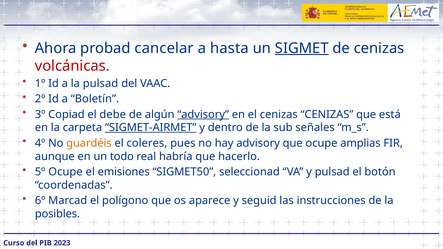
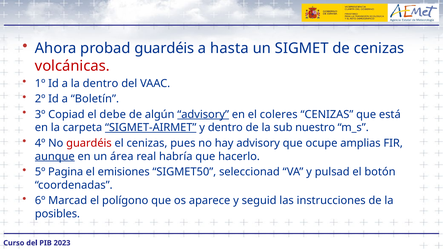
probad cancelar: cancelar -> guardéis (164, 48)
SIGMET underline: present -> none (302, 48)
la pulsad: pulsad -> dentro (101, 83)
el cenizas: cenizas -> coleres (279, 114)
señales: señales -> nuestro (315, 128)
guardéis colour: orange -> red (89, 143)
el coleres: coleres -> cenizas (147, 143)
aunque underline: none -> present (55, 157)
todo: todo -> área (122, 157)
5º Ocupe: Ocupe -> Pagina (66, 172)
